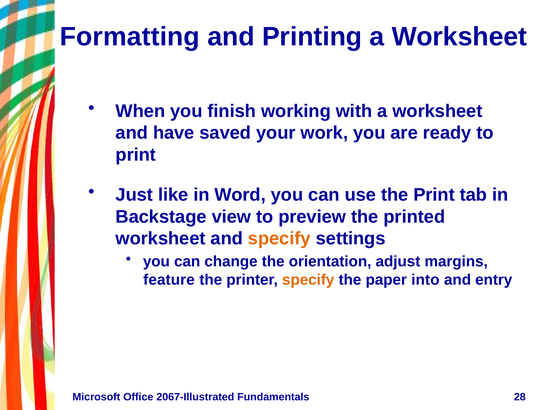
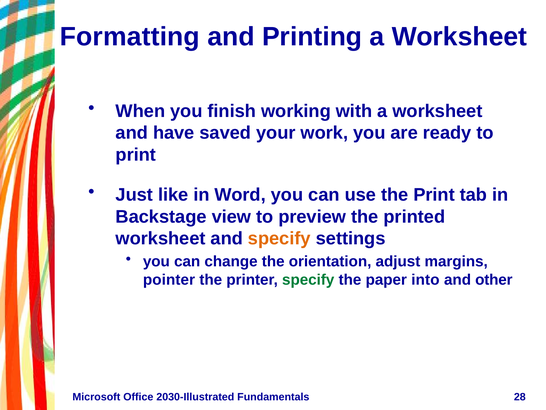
feature: feature -> pointer (169, 279)
specify colour: orange -> green (308, 279)
entry: entry -> other (494, 279)
2067-Illustrated: 2067-Illustrated -> 2030-Illustrated (195, 397)
